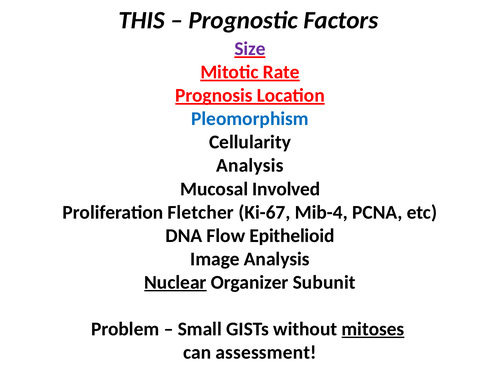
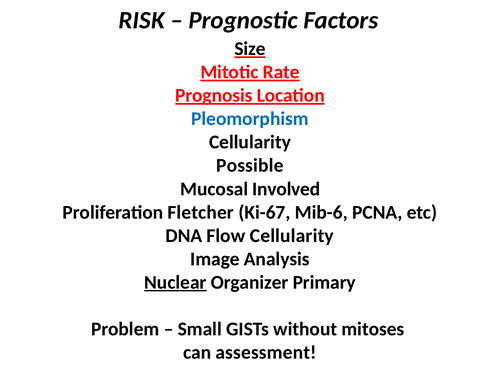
THIS: THIS -> RISK (142, 20)
Size colour: purple -> black (250, 49)
Analysis: Analysis -> Possible (250, 166)
Mib-4: Mib-4 -> Mib-6 (321, 212)
Flow Epithelioid: Epithelioid -> Cellularity (292, 236)
Subunit: Subunit -> Primary (324, 282)
mitoses underline: present -> none (373, 329)
